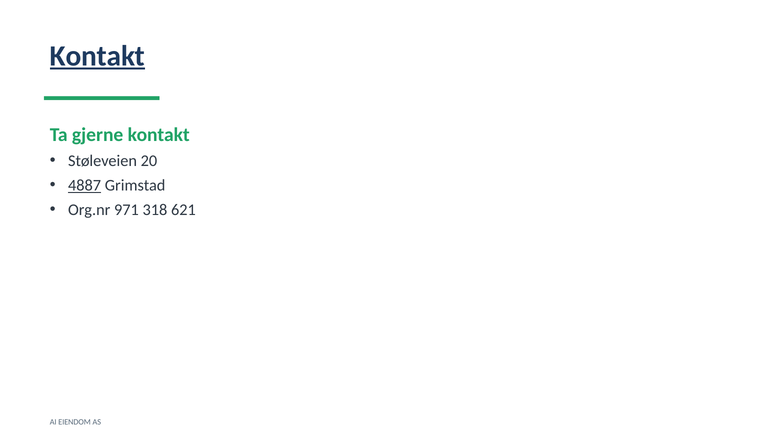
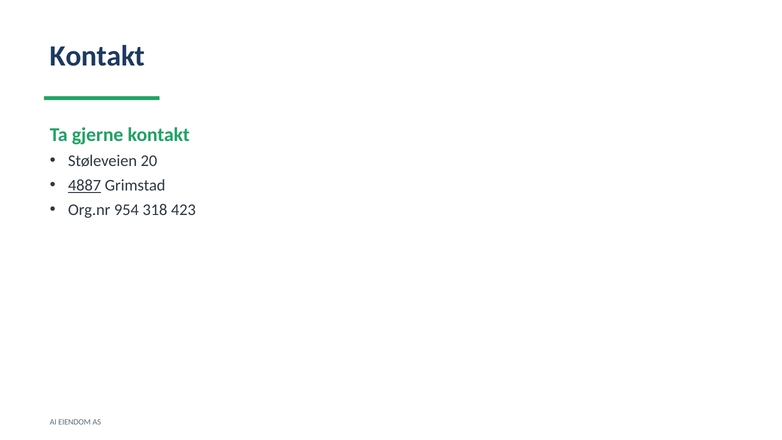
Kontakt underline: present -> none (97, 56)
971: 971 -> 954 (126, 210)
621: 621 -> 423 (183, 210)
